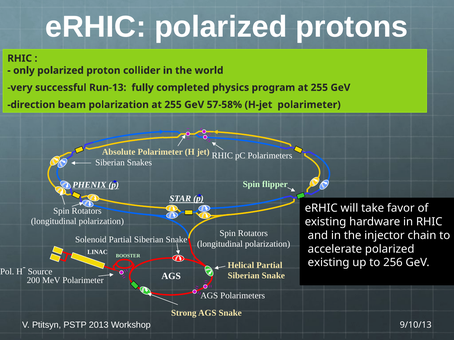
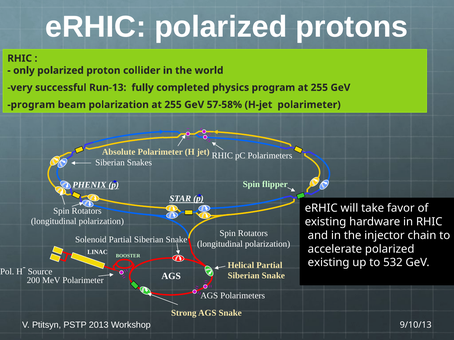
direction: direction -> program (31, 105)
256: 256 -> 532 (393, 263)
